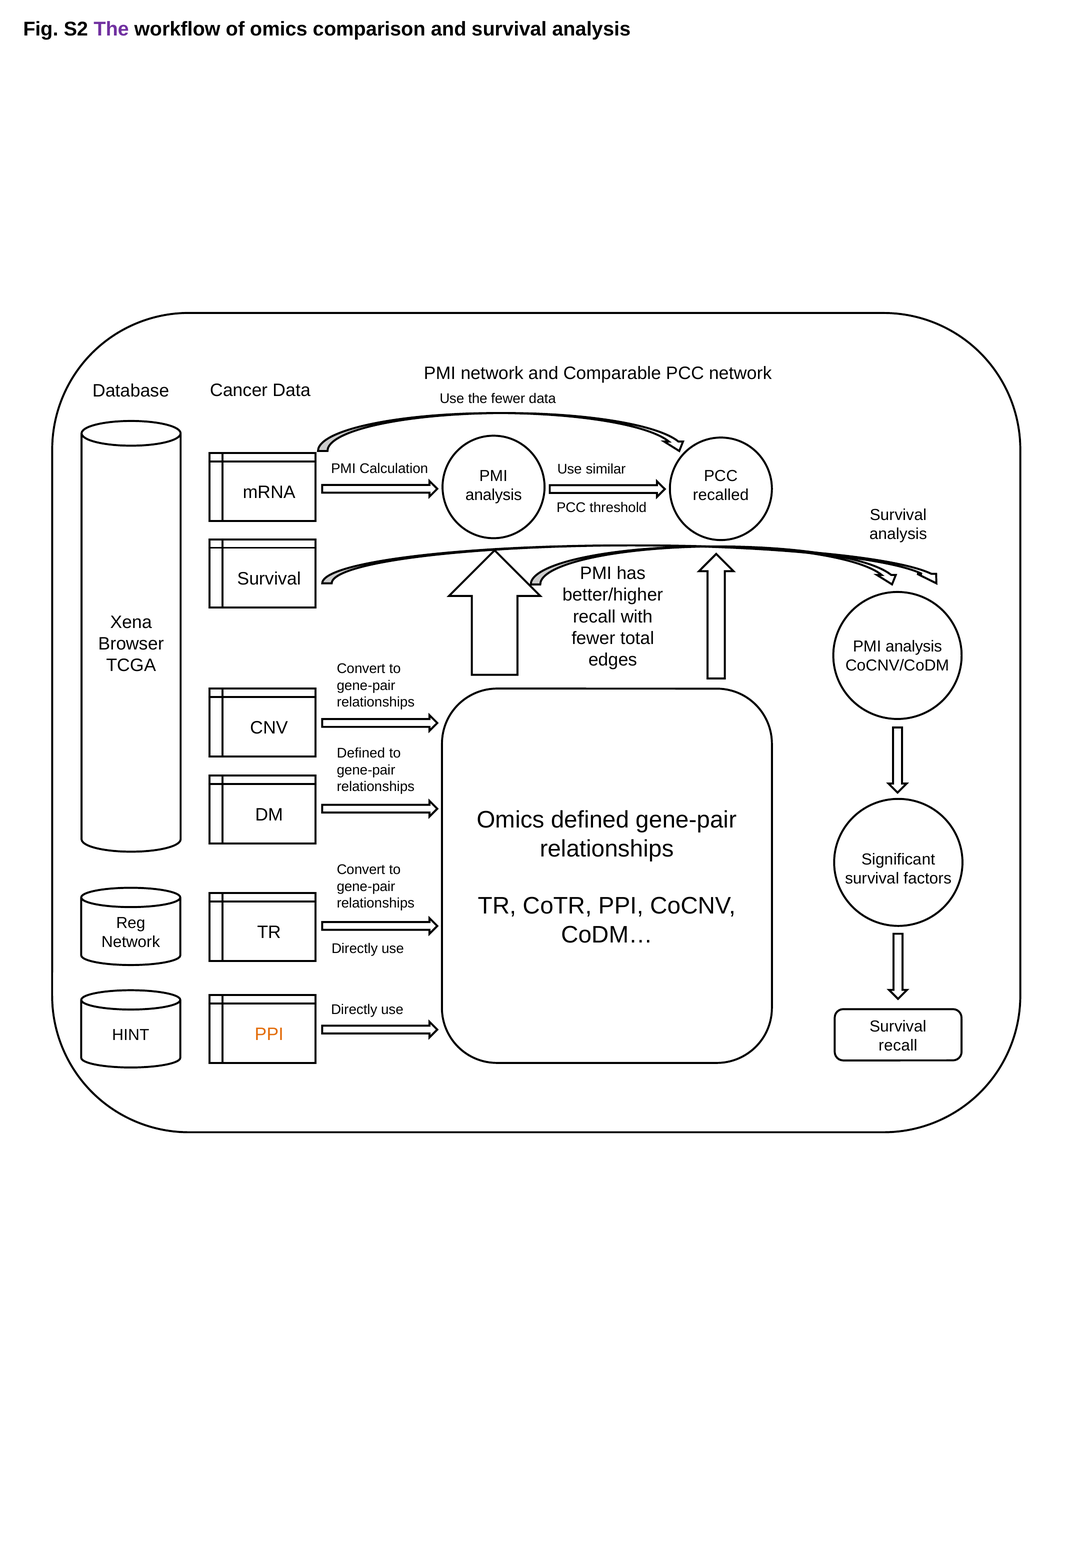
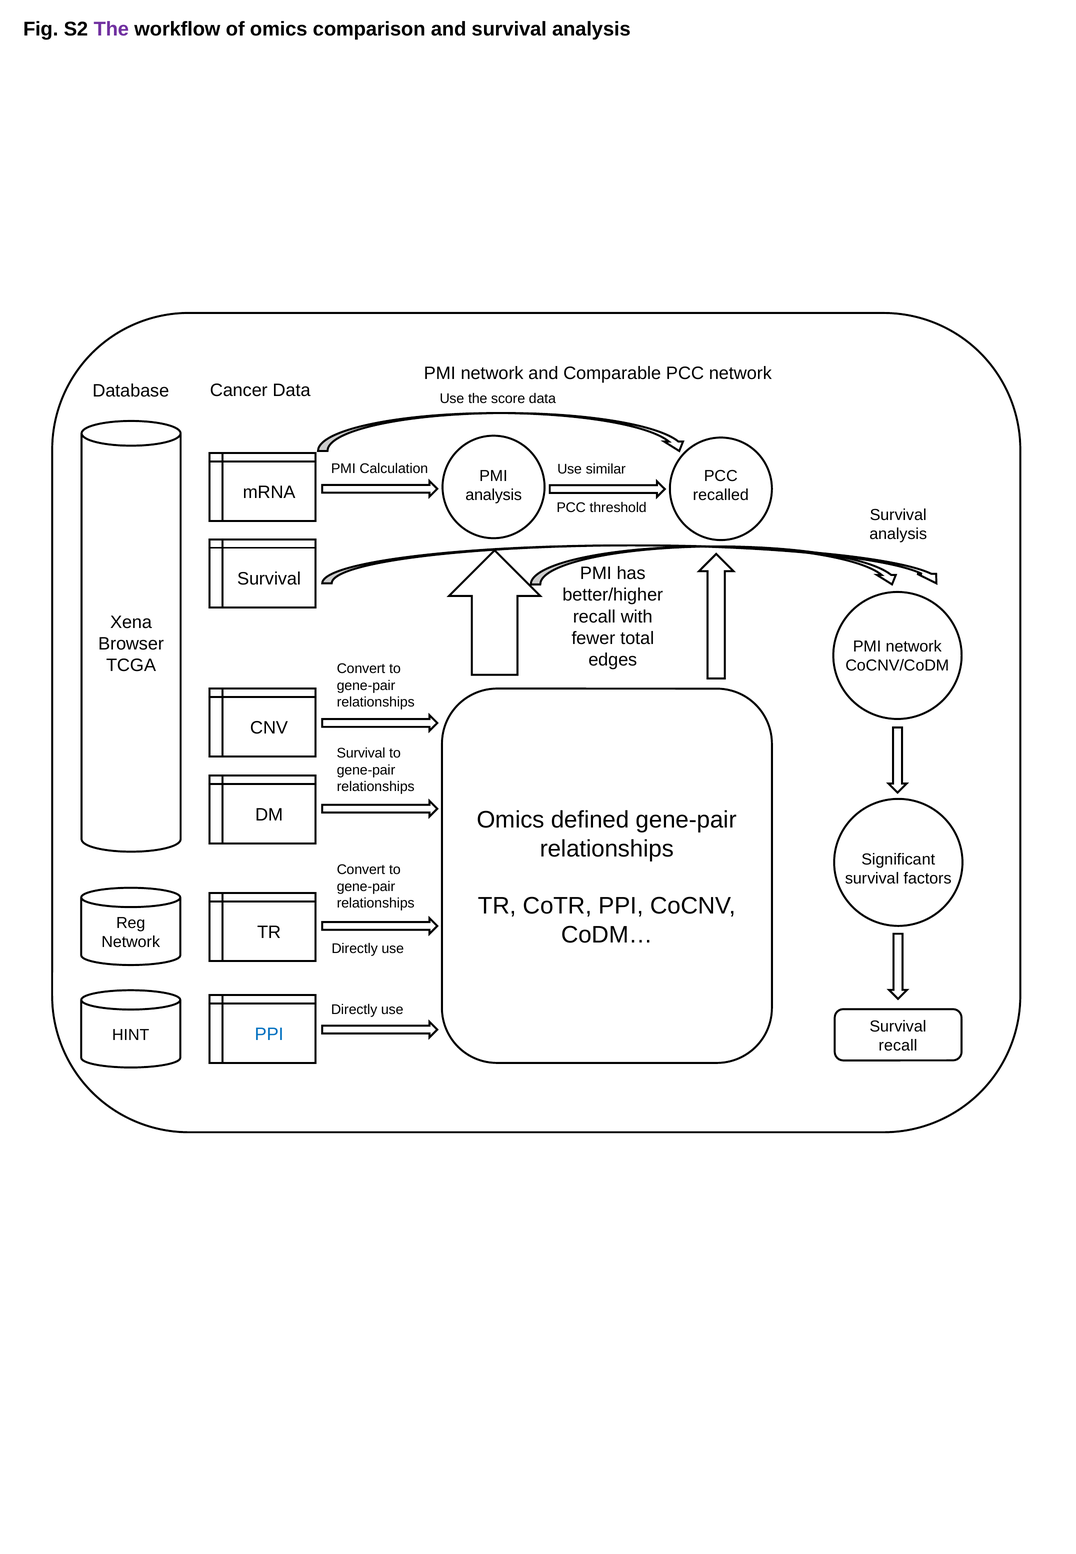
the fewer: fewer -> score (508, 399)
analysis: analysis -> network (914, 647)
Defined: Defined -> Survival (361, 753)
PPI colour: orange -> blue (269, 1034)
